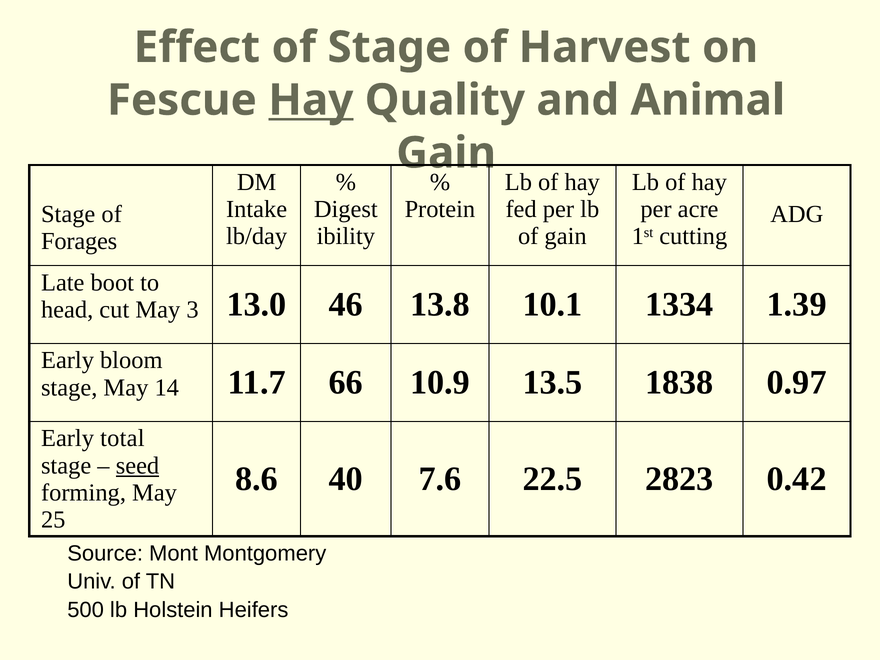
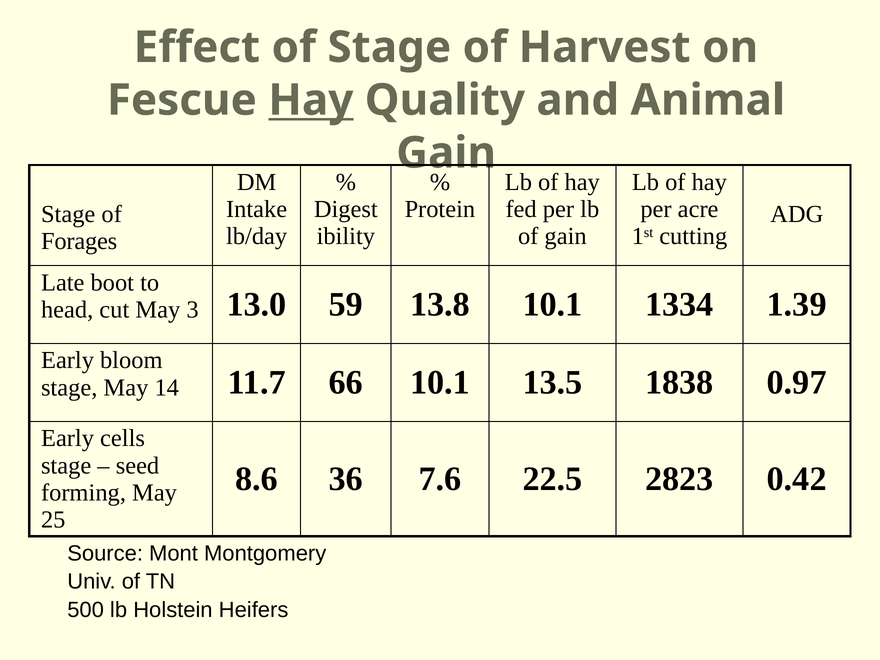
46: 46 -> 59 (346, 305)
66 10.9: 10.9 -> 10.1 (440, 383)
total: total -> cells (123, 438)
seed underline: present -> none (137, 466)
40: 40 -> 36 (346, 479)
